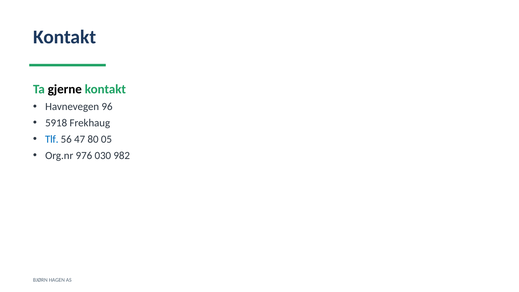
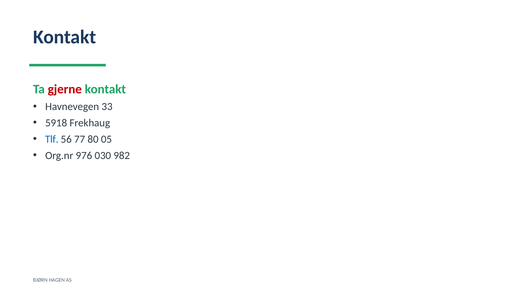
gjerne colour: black -> red (65, 89)
96: 96 -> 33 (107, 107)
47: 47 -> 77 (80, 139)
